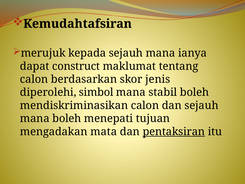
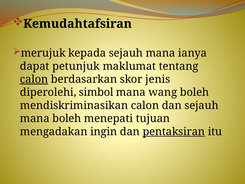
construct: construct -> petunjuk (76, 66)
calon underline: none -> present (34, 79)
stabil: stabil -> wang (163, 92)
mata: mata -> ingin (104, 131)
